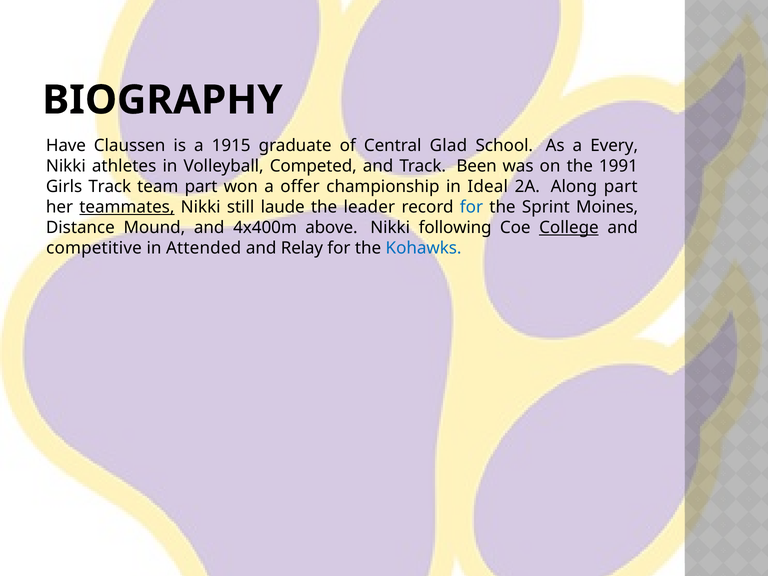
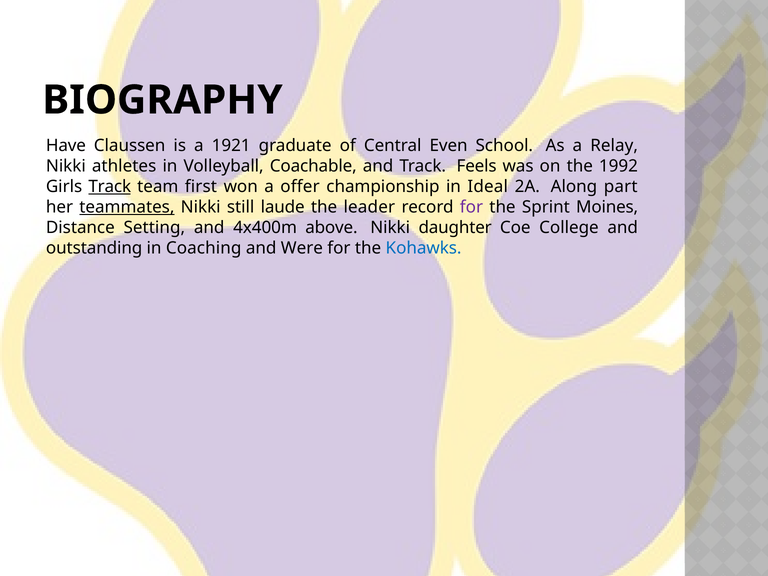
1915: 1915 -> 1921 (231, 146)
Glad: Glad -> Even (449, 146)
Every: Every -> Relay (614, 146)
Competed: Competed -> Coachable (313, 166)
Been: Been -> Feels (477, 166)
1991: 1991 -> 1992 (618, 166)
Track underline: none -> present (110, 187)
team part: part -> first (201, 187)
for colour: blue -> purple (471, 207)
Mound: Mound -> Setting (154, 227)
following: following -> daughter (455, 227)
College underline: present -> none (569, 227)
competitive: competitive -> outstanding (94, 248)
Attended: Attended -> Coaching (204, 248)
Relay: Relay -> Were (302, 248)
